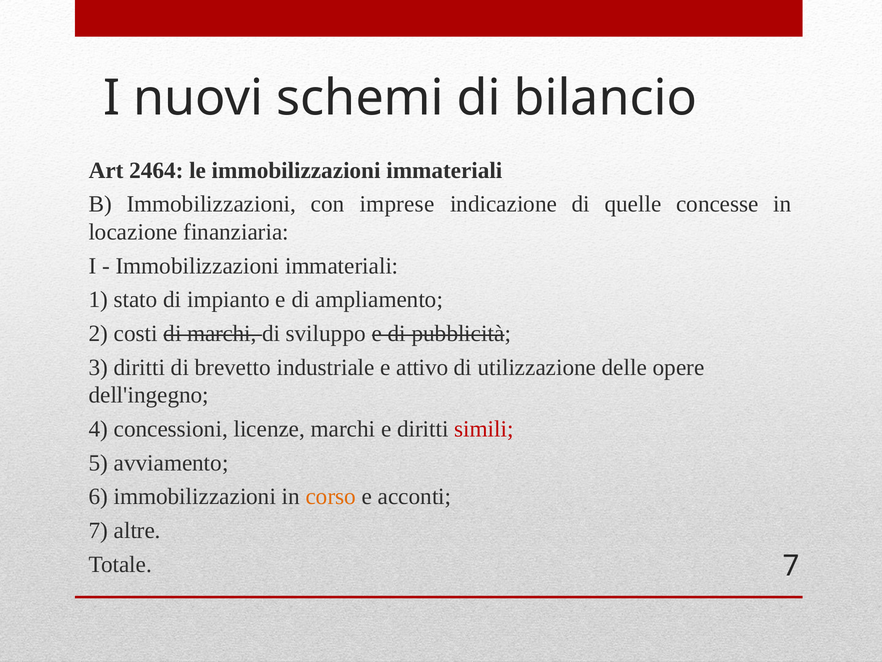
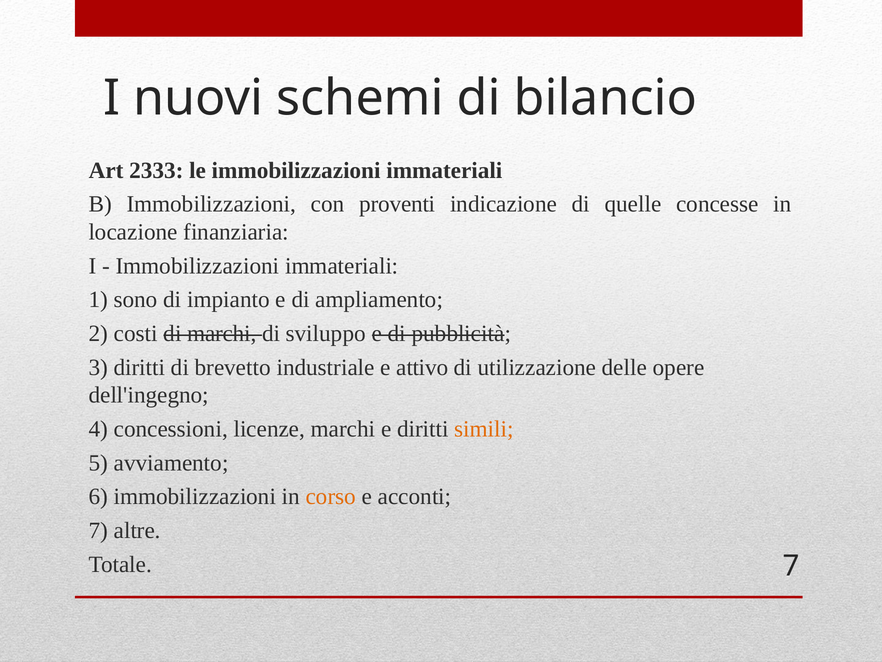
2464: 2464 -> 2333 (156, 170)
imprese: imprese -> proventi (397, 204)
stato: stato -> sono (136, 299)
simili colour: red -> orange (484, 429)
